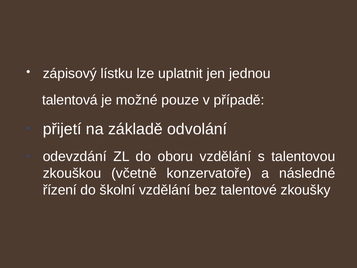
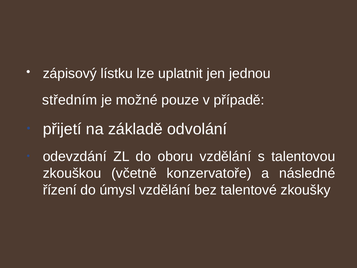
talentová: talentová -> středním (70, 100)
školní: školní -> úmysl (117, 190)
